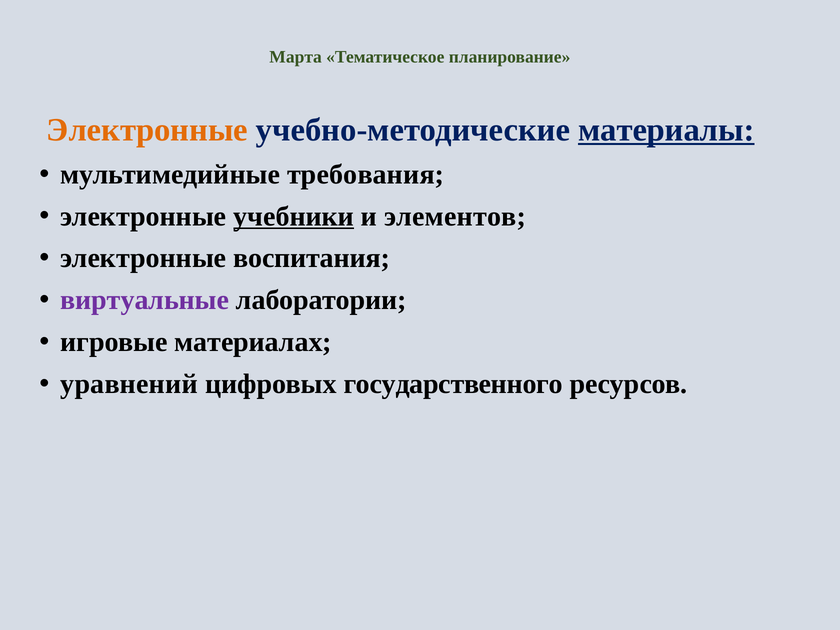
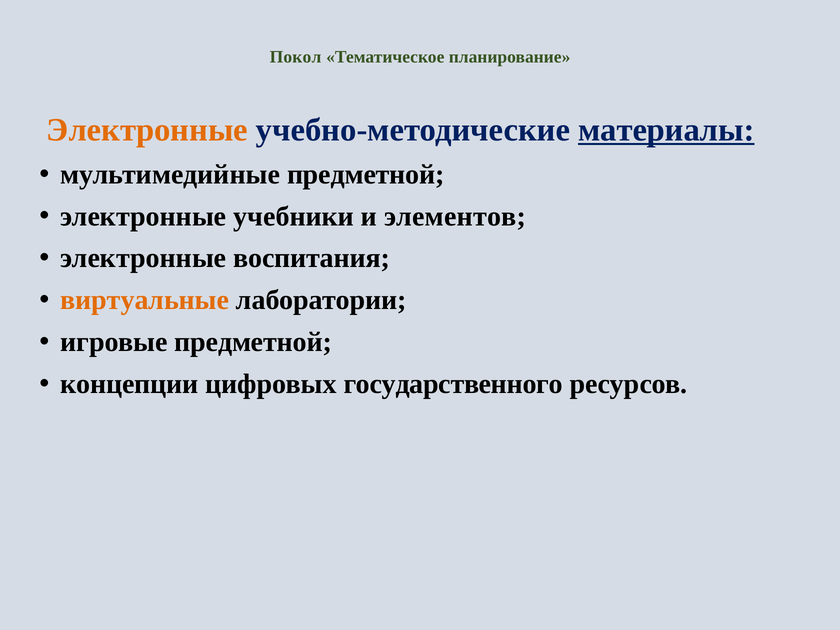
Марта: Марта -> Покол (296, 57)
мультимедийные требования: требования -> предметной (366, 174)
учебники underline: present -> none (294, 216)
виртуальные colour: purple -> orange (145, 300)
игровые материалах: материалах -> предметной (253, 342)
уравнений: уравнений -> концепции (129, 384)
